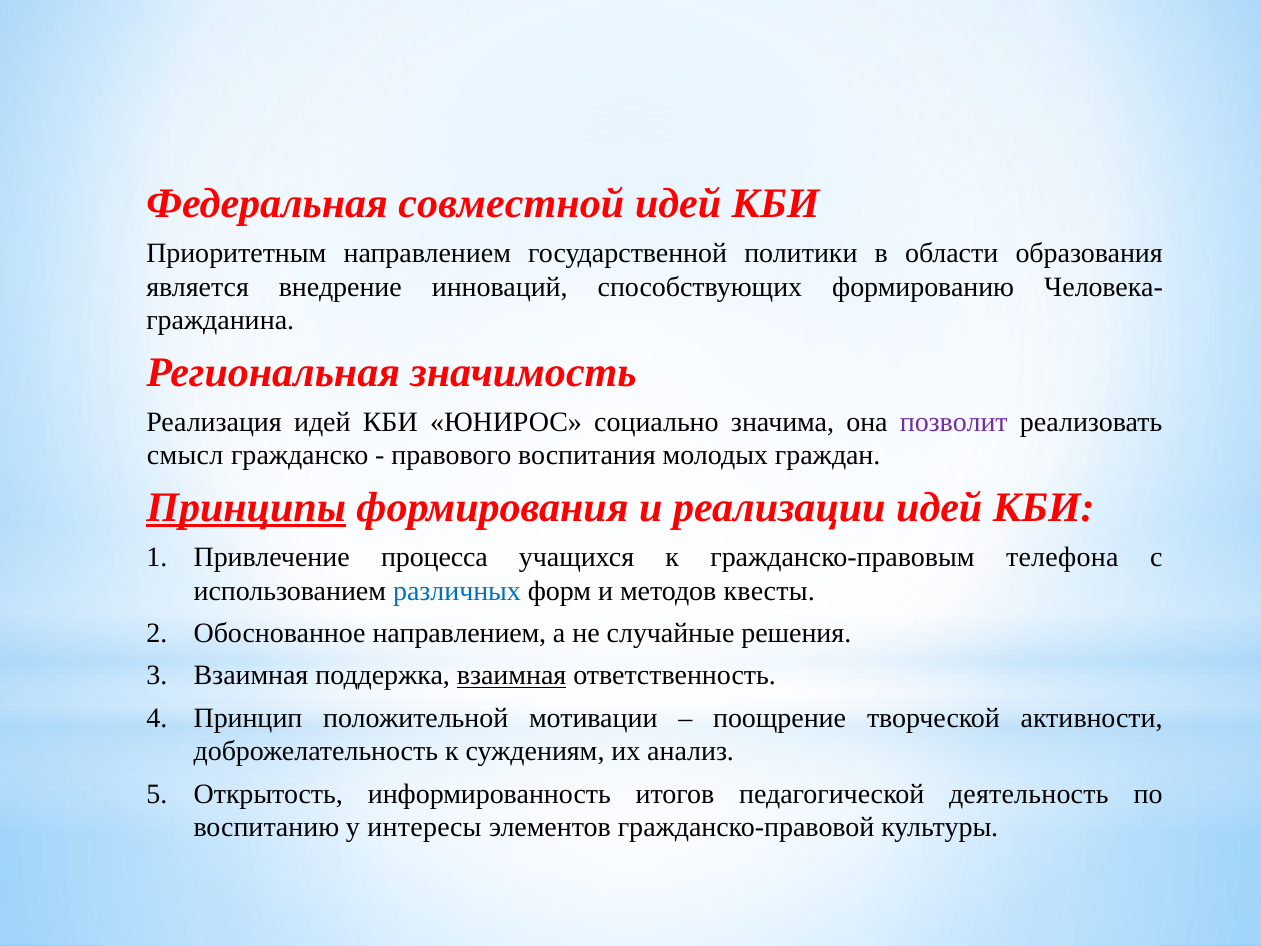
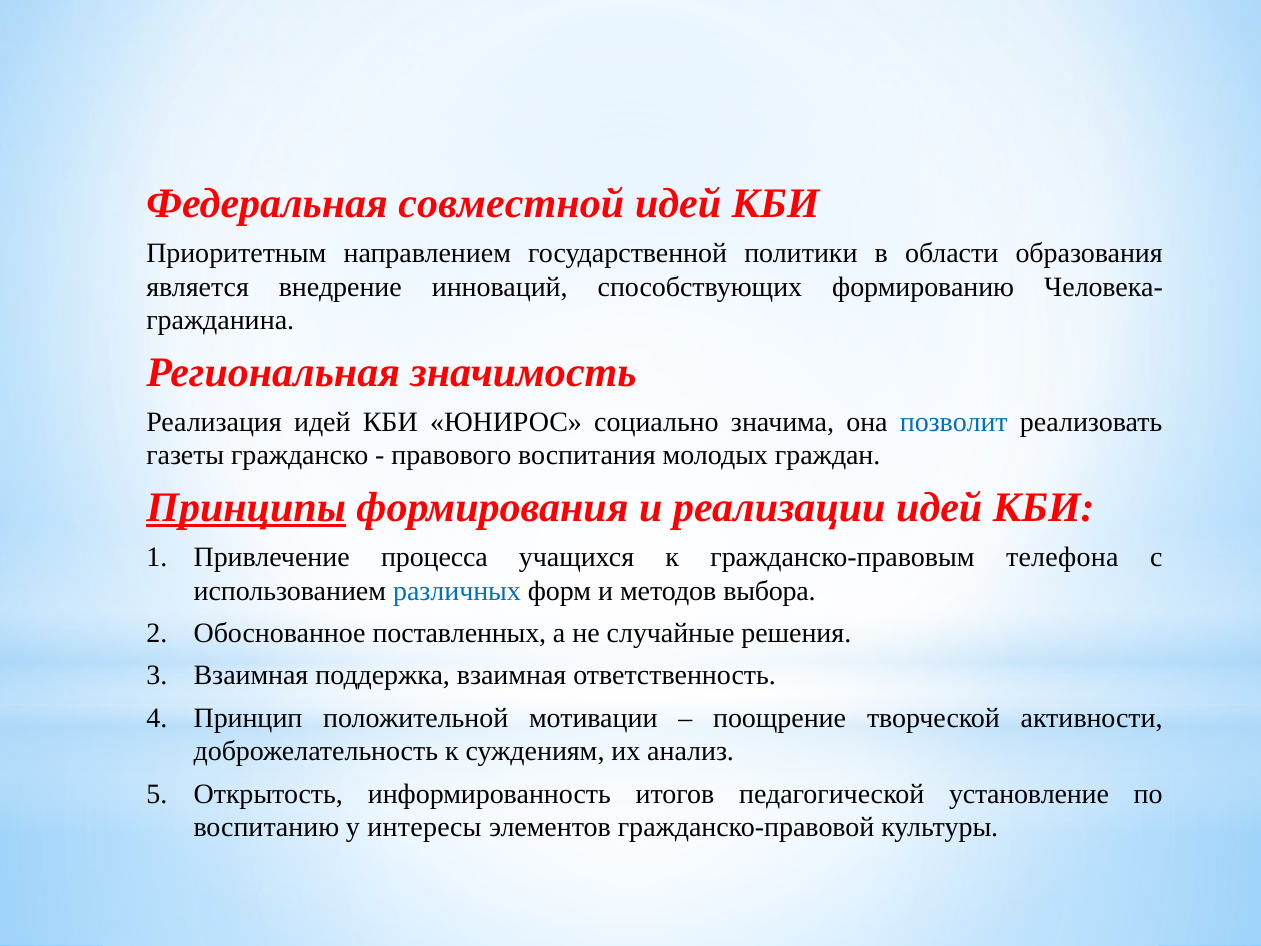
позволит colour: purple -> blue (954, 422)
смысл: смысл -> газеты (185, 455)
квесты: квесты -> выбора (769, 591)
Обоснованное направлением: направлением -> поставленных (459, 633)
взаимная underline: present -> none (512, 675)
деятельность: деятельность -> установление (1029, 794)
